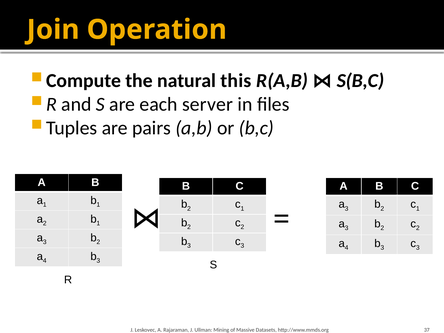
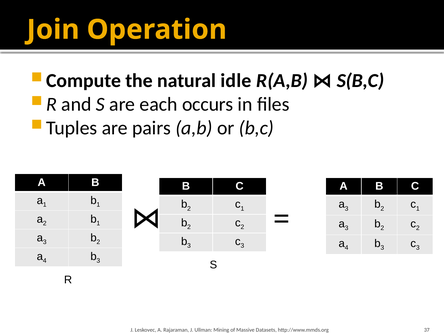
this: this -> idle (236, 81)
server: server -> occurs (208, 104)
